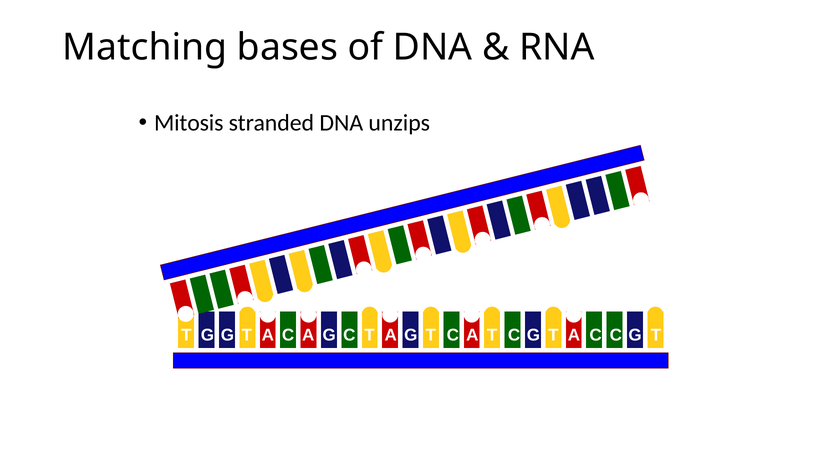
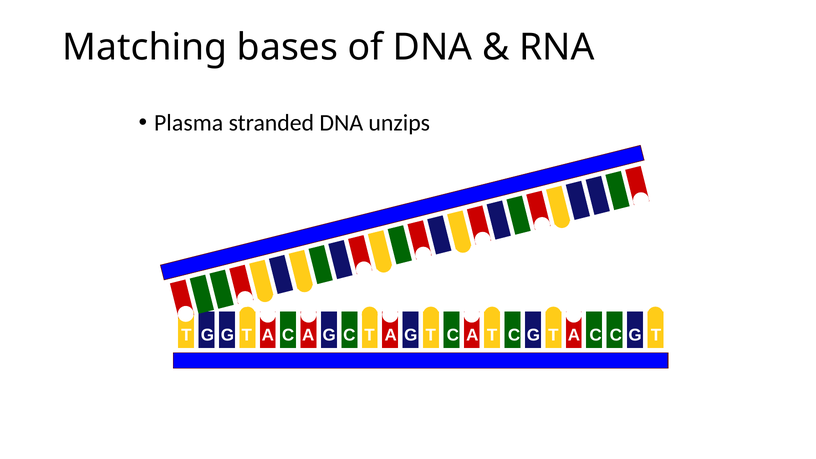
Mitosis: Mitosis -> Plasma (189, 123)
